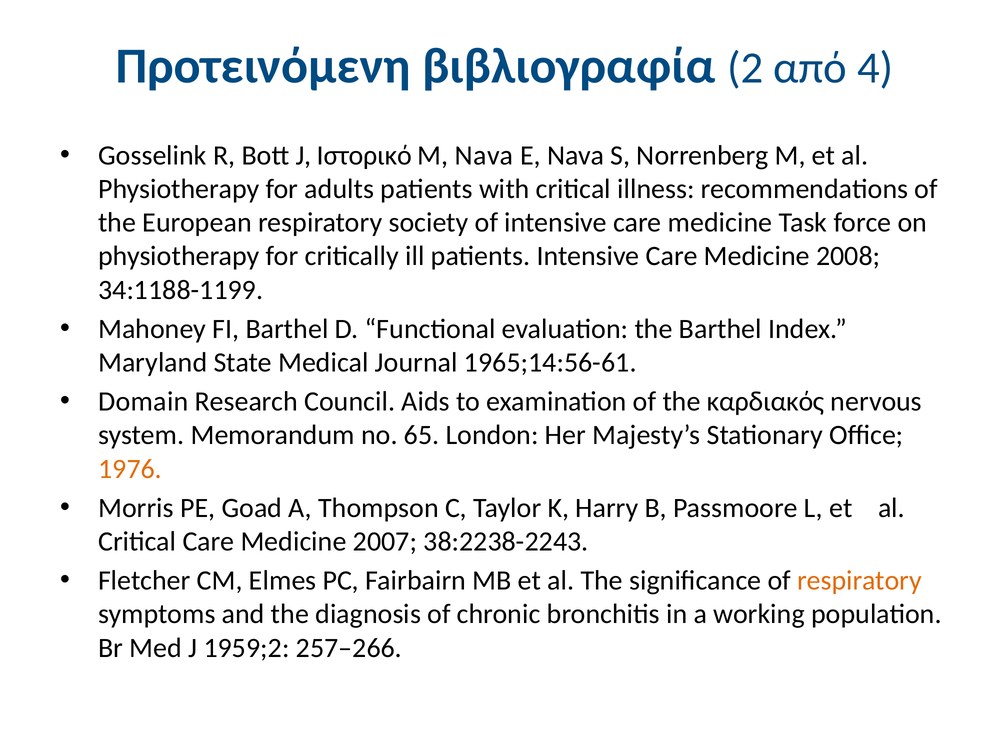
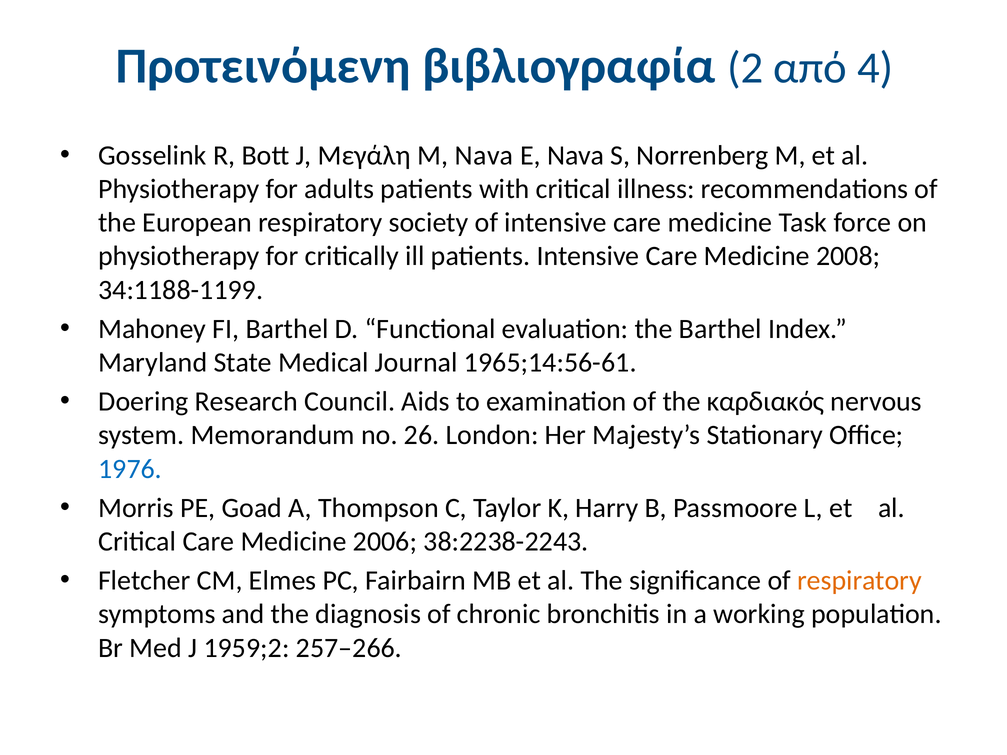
Ιστορικό: Ιστορικό -> Μεγάλη (364, 156)
Domain: Domain -> Doering (143, 402)
65: 65 -> 26 (422, 435)
1976 colour: orange -> blue (130, 469)
2007: 2007 -> 2006 (385, 542)
